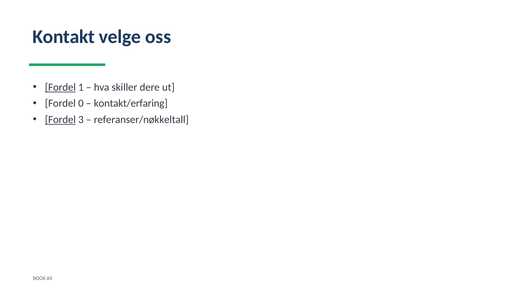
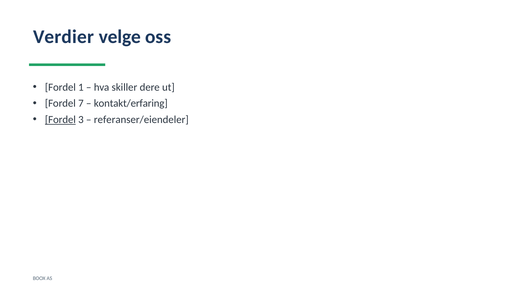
Kontakt: Kontakt -> Verdier (63, 37)
Fordel underline: present -> none (60, 87)
0: 0 -> 7 (81, 104)
referanser/nøkkeltall: referanser/nøkkeltall -> referanser/eiendeler (141, 120)
